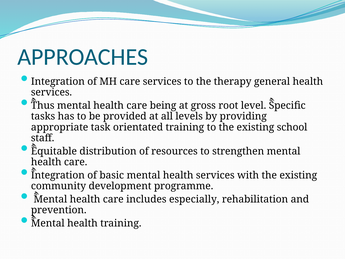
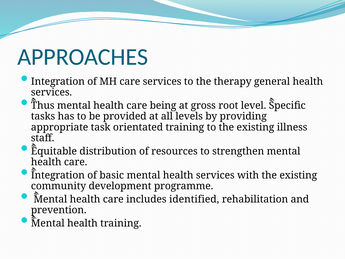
school: school -> illness (292, 127)
especially: especially -> identified (194, 199)
